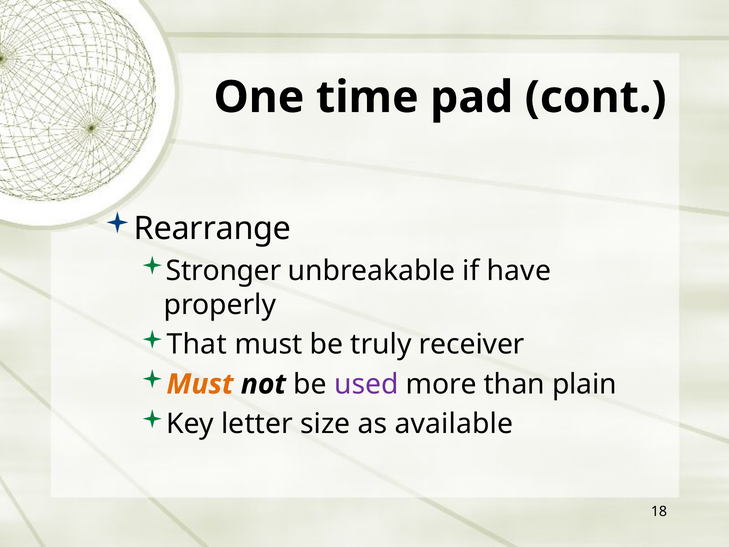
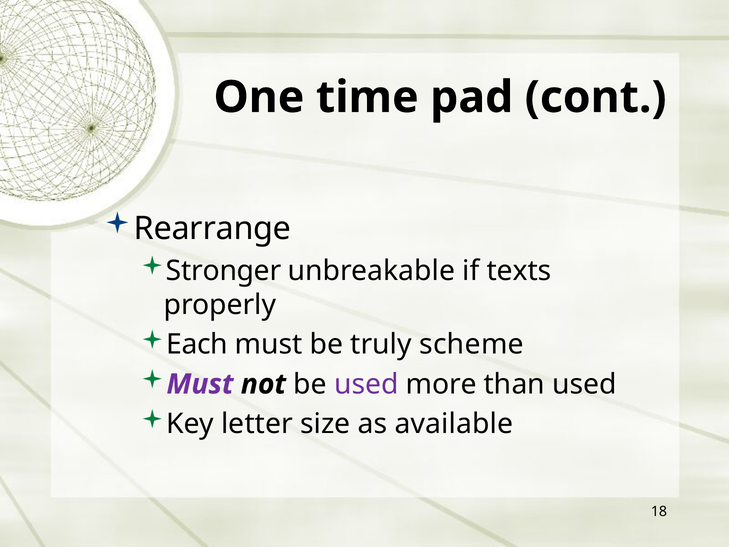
have: have -> texts (519, 271)
That: That -> Each (197, 344)
receiver: receiver -> scheme (472, 344)
Must colour: orange -> purple (200, 384)
than plain: plain -> used (584, 384)
